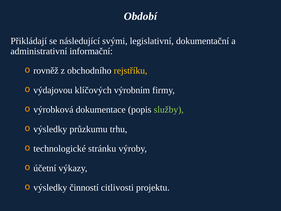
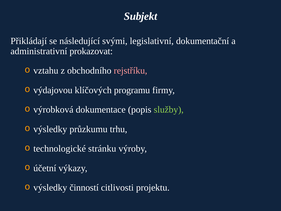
Období: Období -> Subjekt (141, 16)
informační: informační -> prokazovat (91, 51)
rovněž: rovněž -> vztahu (46, 71)
rejstříku colour: yellow -> pink (131, 71)
výrobním: výrobním -> programu (132, 90)
